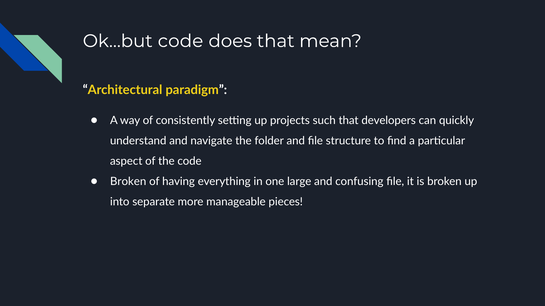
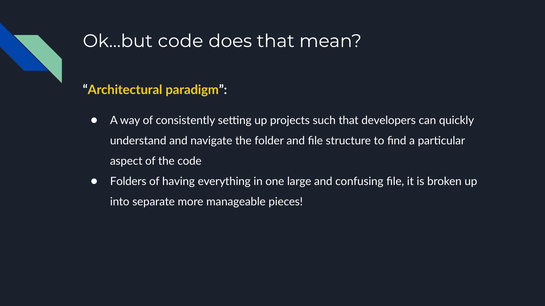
Broken: Broken -> Folders (128, 182)
